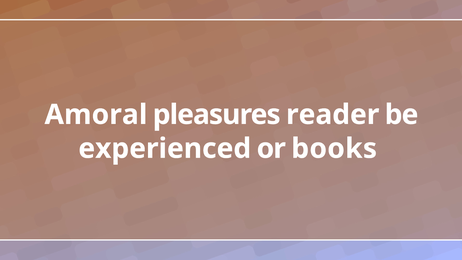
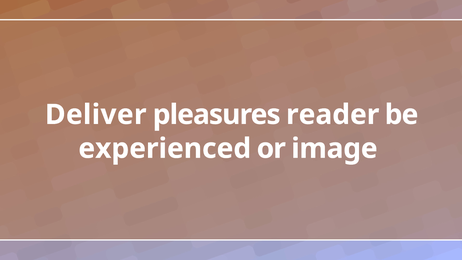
Amoral: Amoral -> Deliver (96, 115)
books: books -> image (334, 149)
